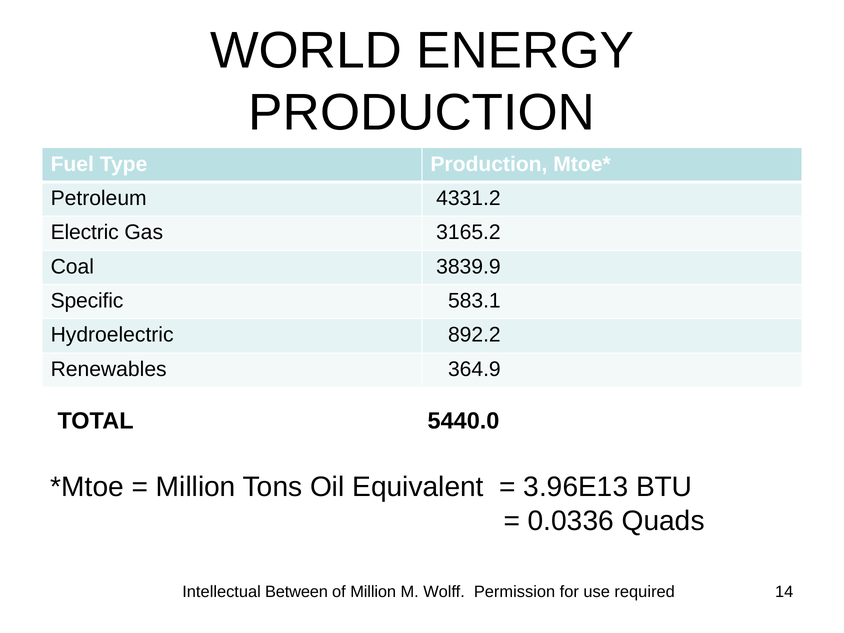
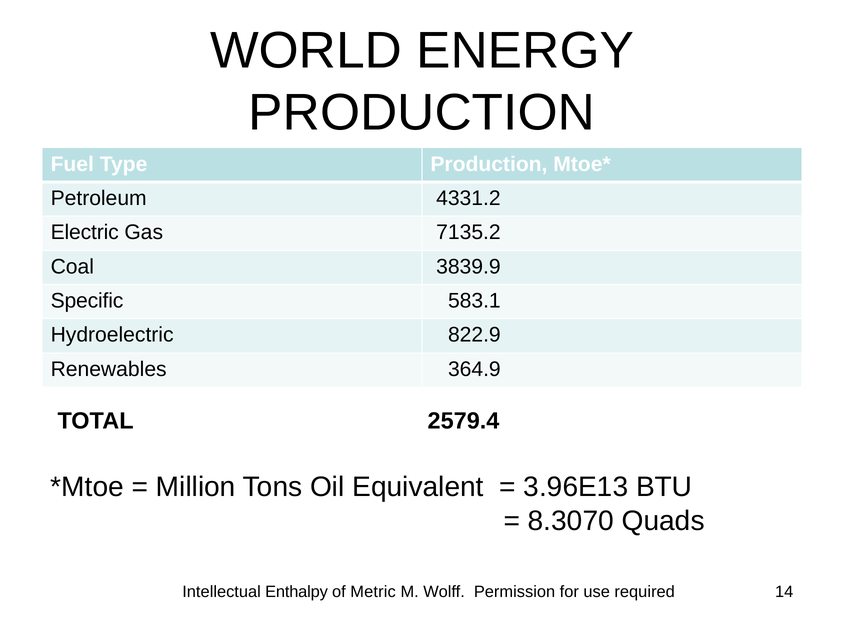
3165.2: 3165.2 -> 7135.2 (468, 232)
892.2: 892.2 -> 822.9 (474, 335)
5440.0: 5440.0 -> 2579.4 (463, 421)
0.0336: 0.0336 -> 8.3070 (571, 521)
Between: Between -> Enthalpy (297, 592)
of Million: Million -> Metric (373, 592)
